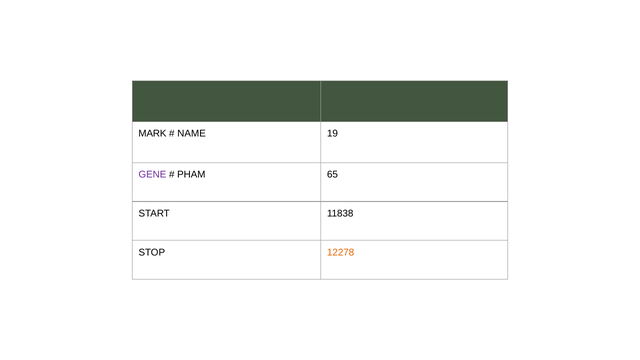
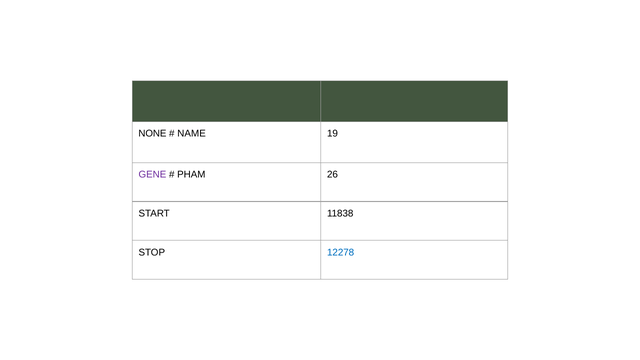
MARK: MARK -> NONE (152, 134)
65: 65 -> 26 (332, 175)
12278 colour: orange -> blue (341, 252)
